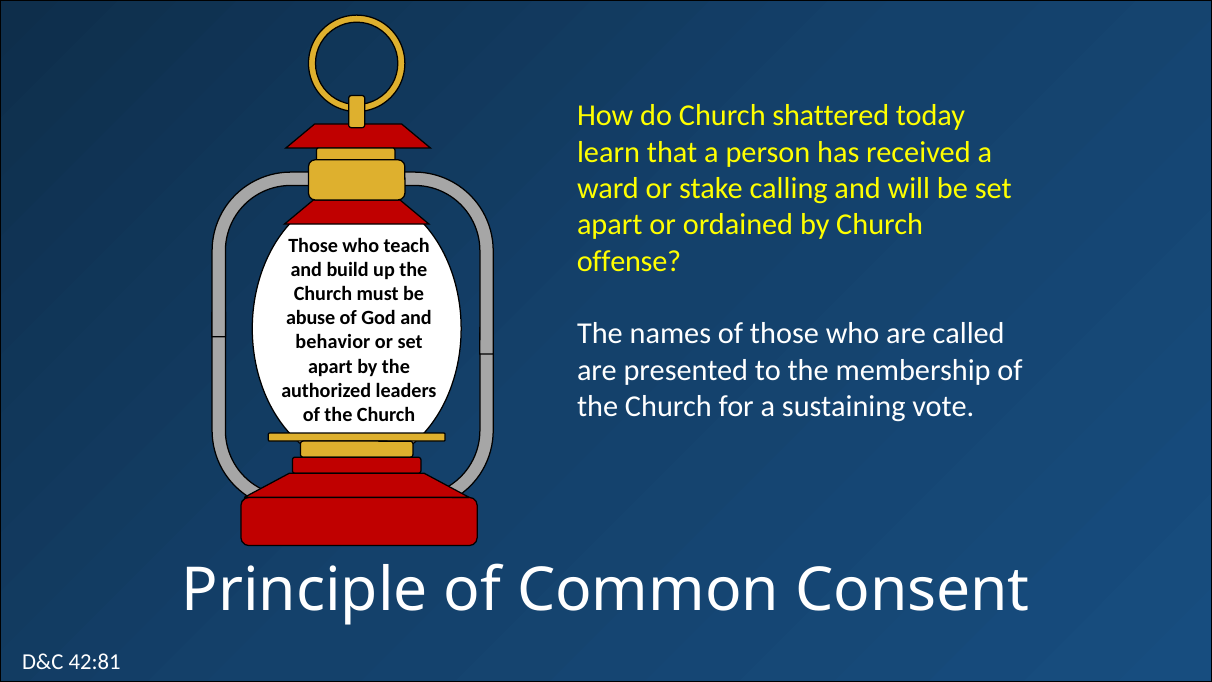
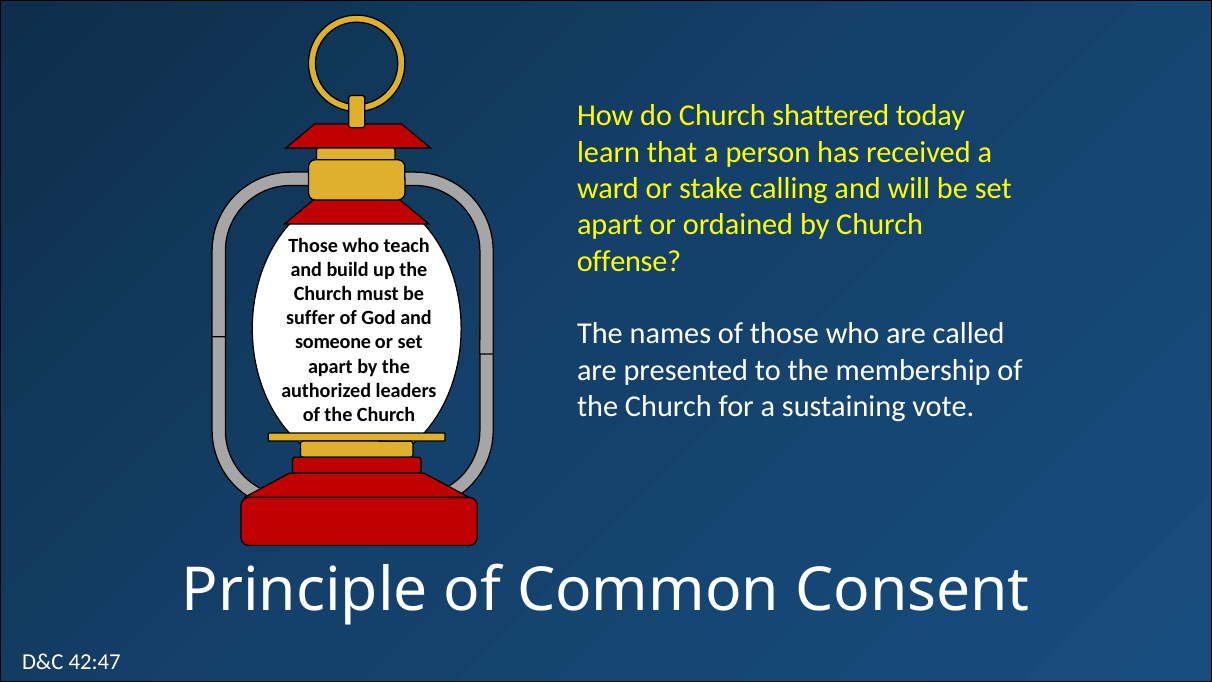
abuse: abuse -> suffer (311, 318)
behavior: behavior -> someone (333, 342)
42:81: 42:81 -> 42:47 (95, 662)
